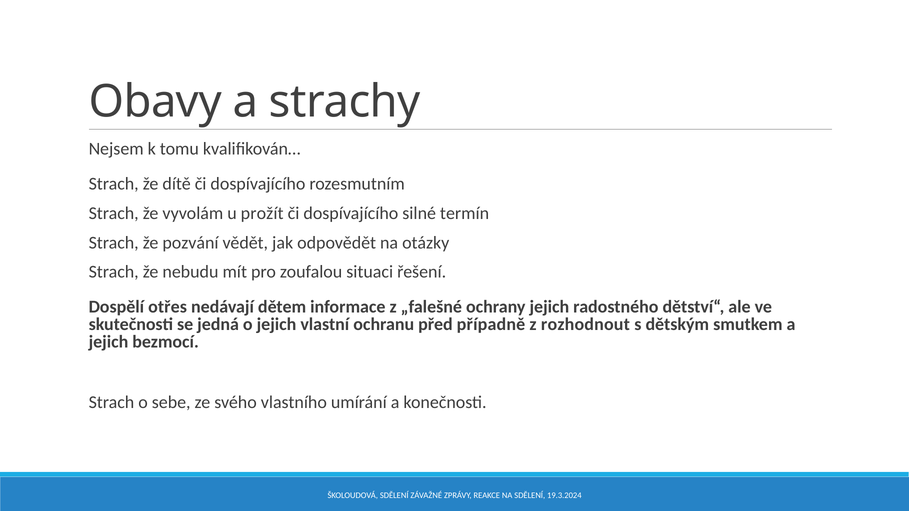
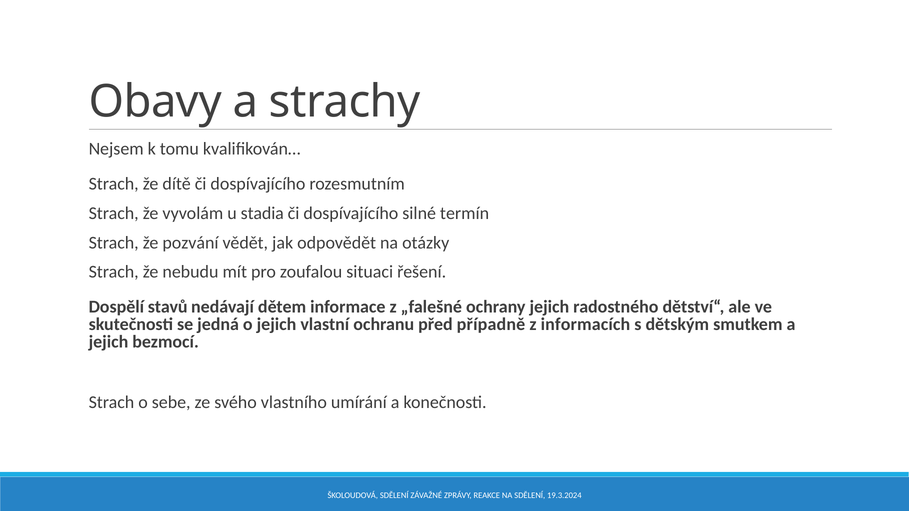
prožít: prožít -> stadia (262, 213)
otřes: otřes -> stavů (168, 307)
rozhodnout: rozhodnout -> informacích (585, 325)
